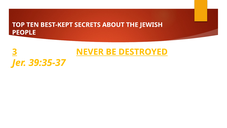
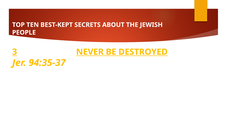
39:35-37: 39:35-37 -> 94:35-37 (47, 63)
